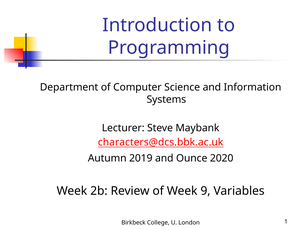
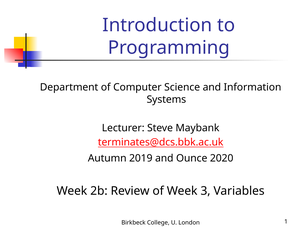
characters@dcs.bbk.ac.uk: characters@dcs.bbk.ac.uk -> terminates@dcs.bbk.ac.uk (161, 142)
9: 9 -> 3 (206, 190)
